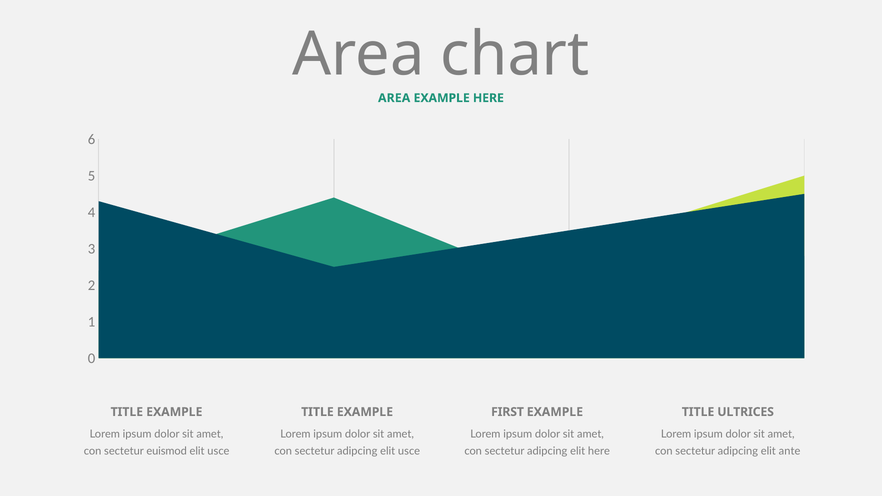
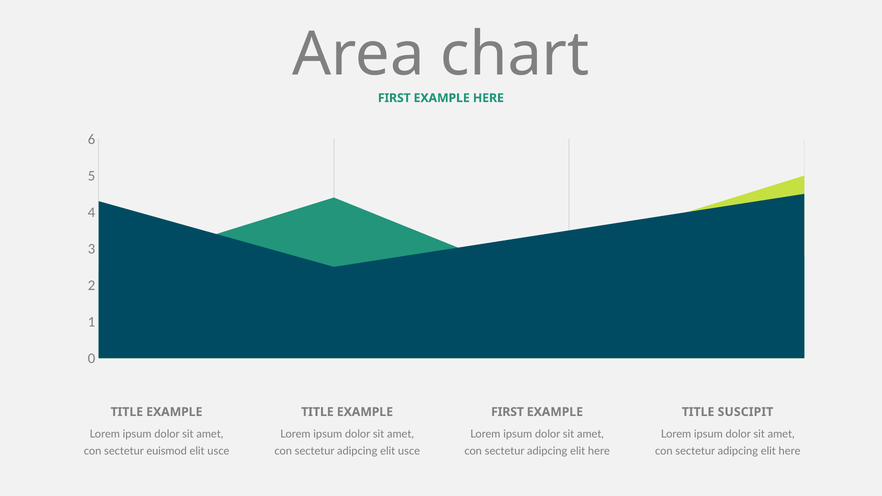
AREA: AREA -> FIRST (394, 98)
ULTRICES: ULTRICES -> SUSCIPIT (745, 412)
ante: ante -> here (790, 451)
